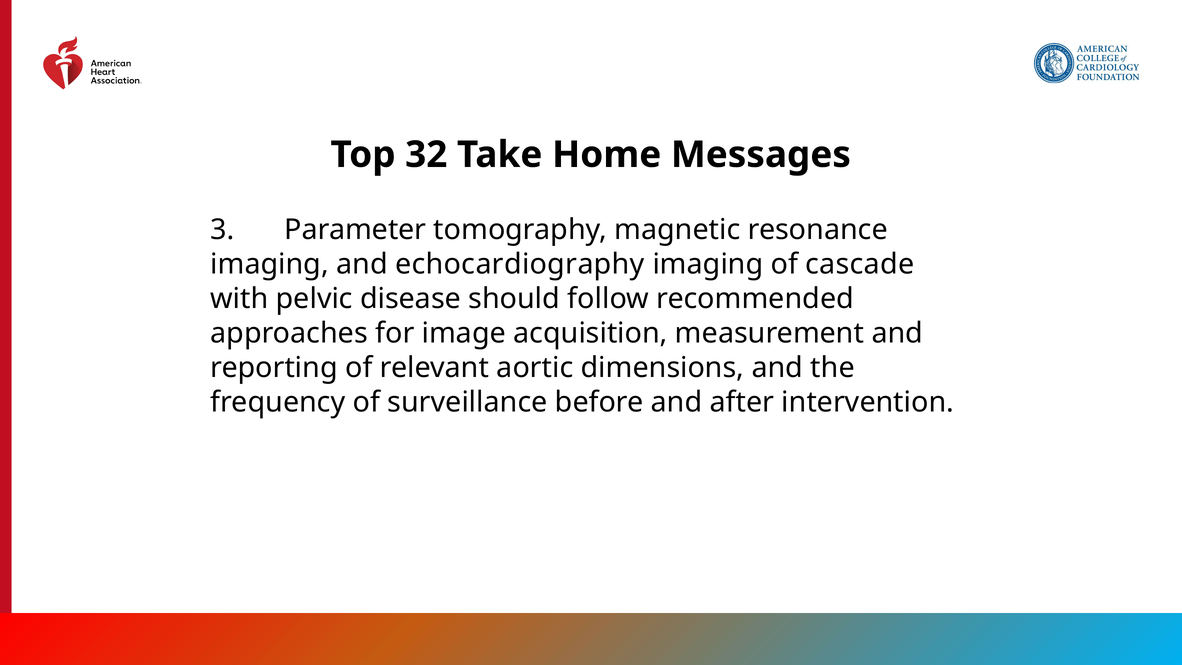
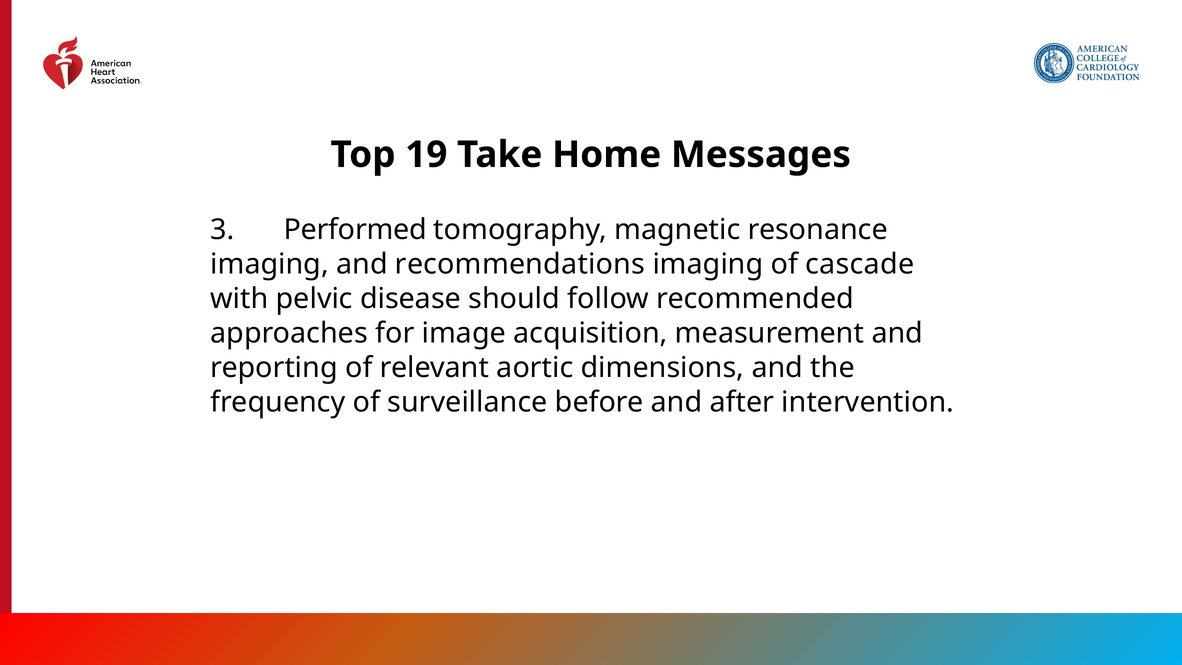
32: 32 -> 19 (426, 155)
Parameter: Parameter -> Performed (355, 230)
echocardiography: echocardiography -> recommendations (520, 264)
